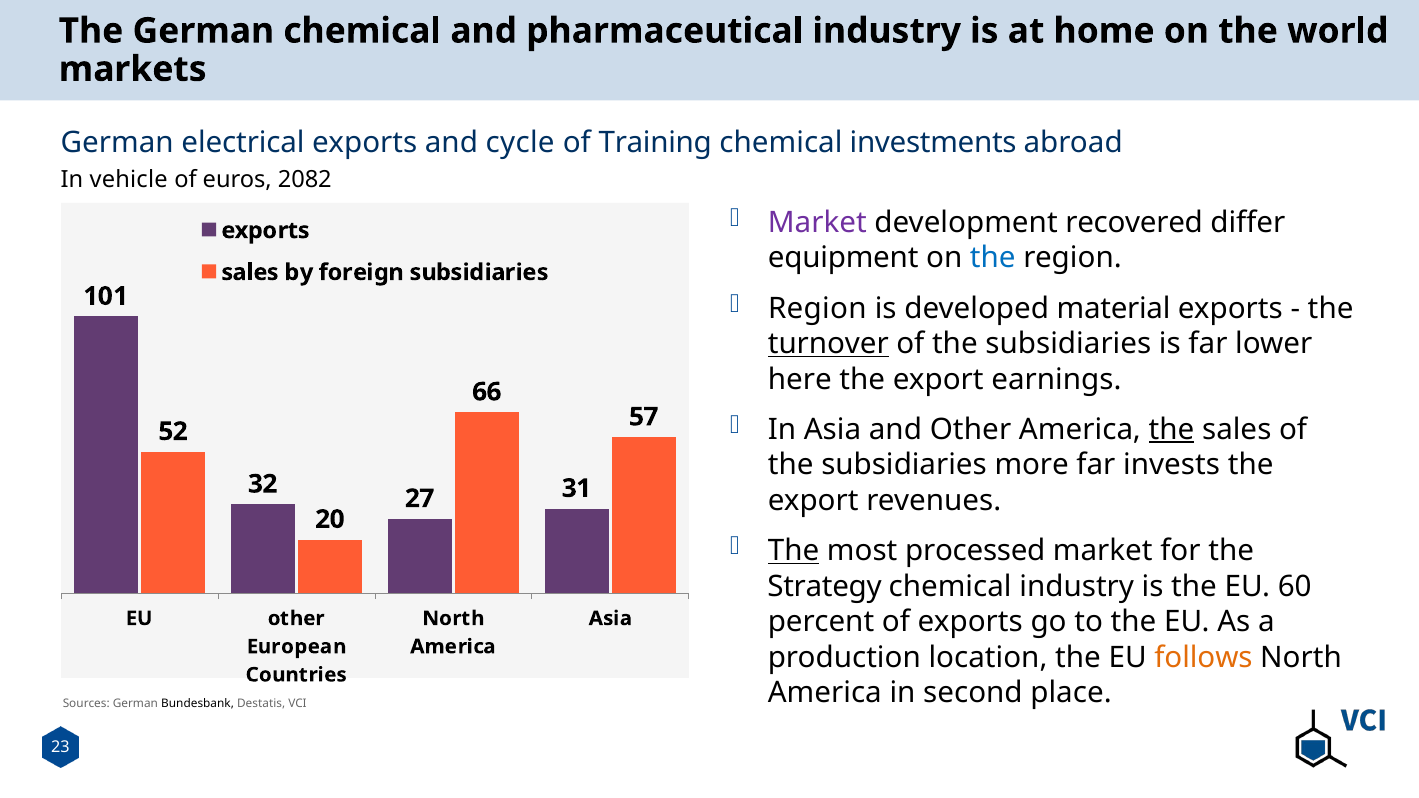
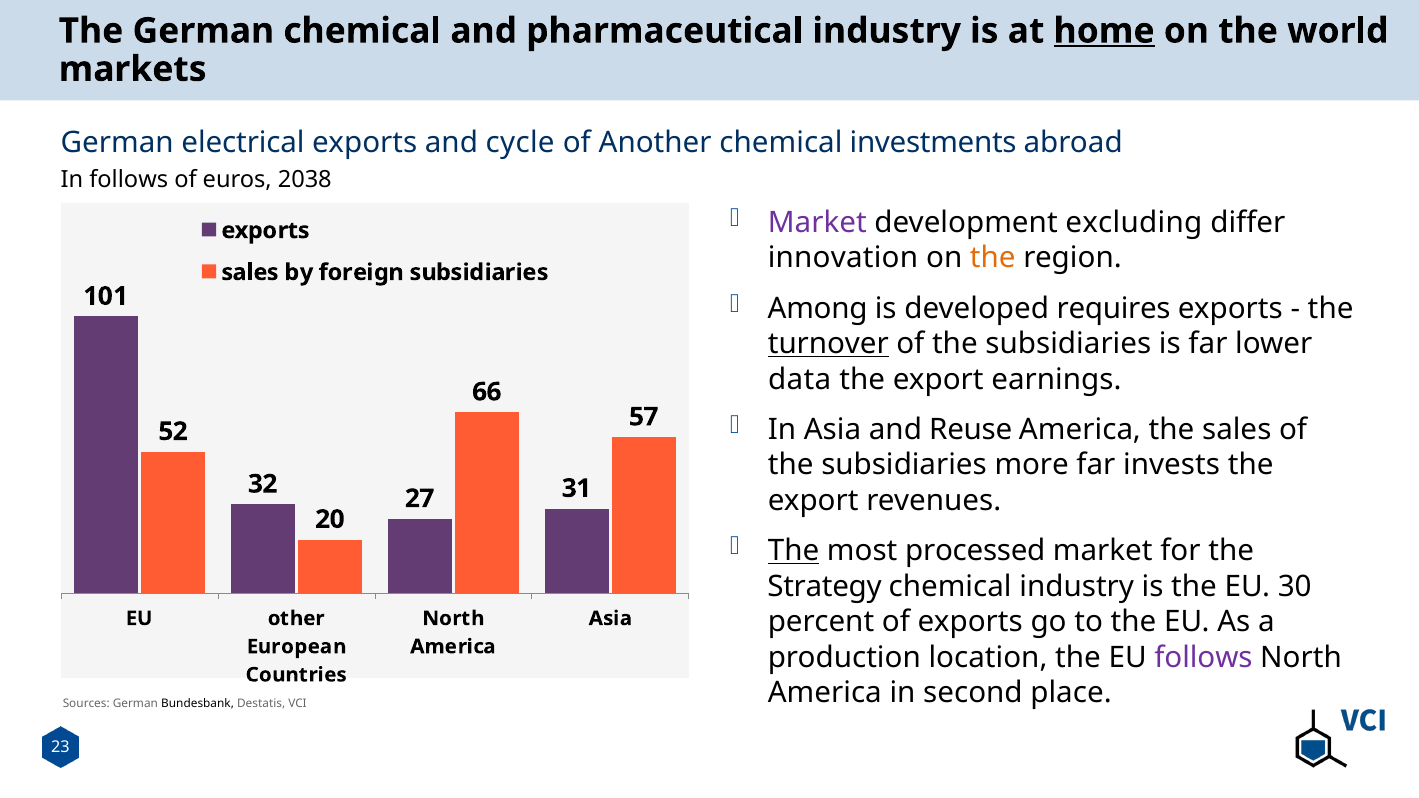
home underline: none -> present (1104, 31)
Training: Training -> Another (655, 143)
In vehicle: vehicle -> follows (129, 180)
2082: 2082 -> 2038 (305, 180)
recovered: recovered -> excluding (1134, 223)
equipment: equipment -> innovation (843, 258)
the colour: blue -> orange (993, 258)
Region: Region -> Among (818, 308)
material: material -> requires (1114, 308)
here: here -> data (800, 379)
and Other: Other -> Reuse (971, 430)
the underline: present -> none (1172, 430)
60: 60 -> 30 (1295, 586)
follows colour: orange -> purple (1204, 657)
